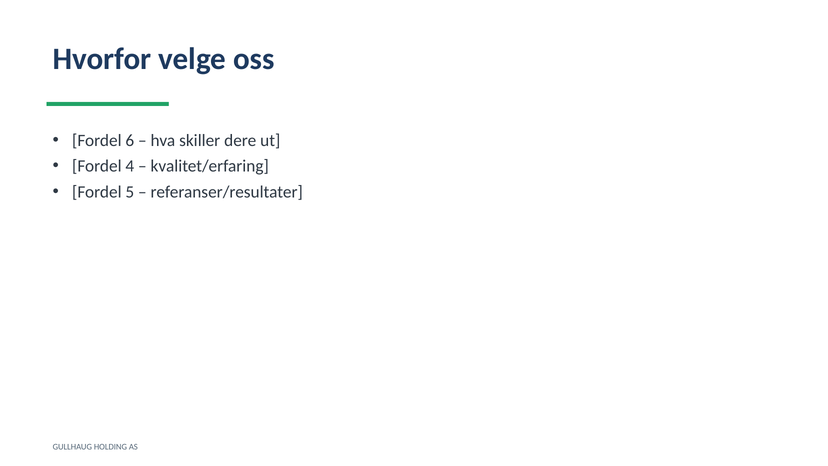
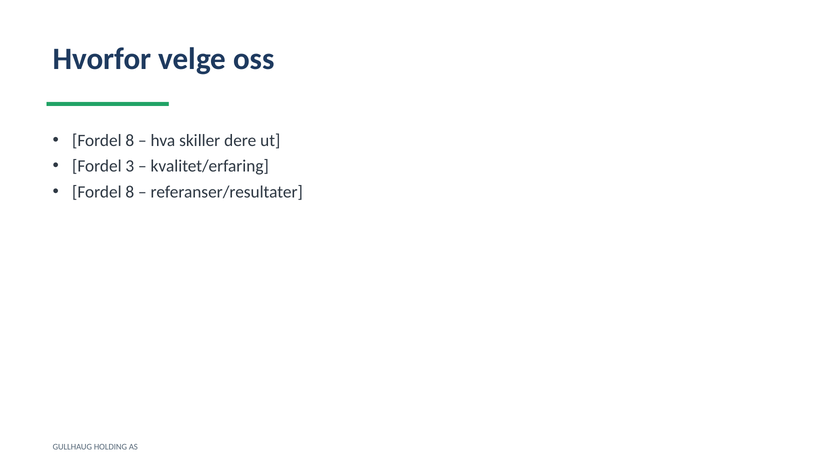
6: 6 -> 8 (130, 140)
4: 4 -> 3 (130, 166)
5: 5 -> 8 (130, 192)
